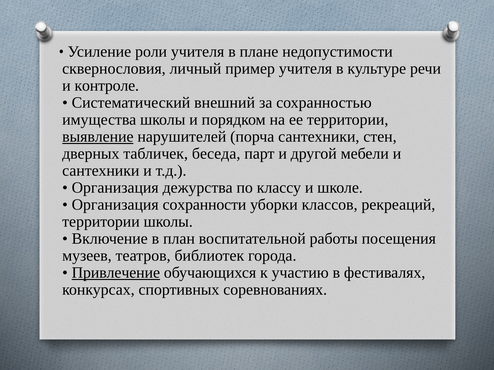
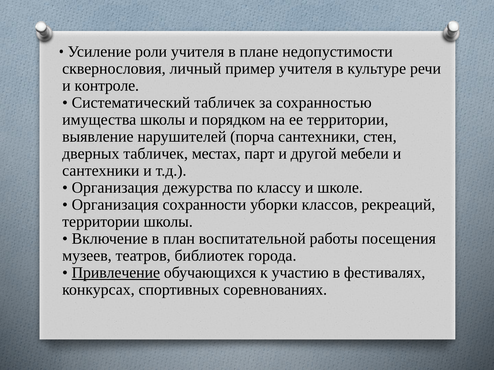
Систематический внешний: внешний -> табличек (225, 103)
выявление underline: present -> none (98, 137)
беседа: беседа -> местах (216, 154)
